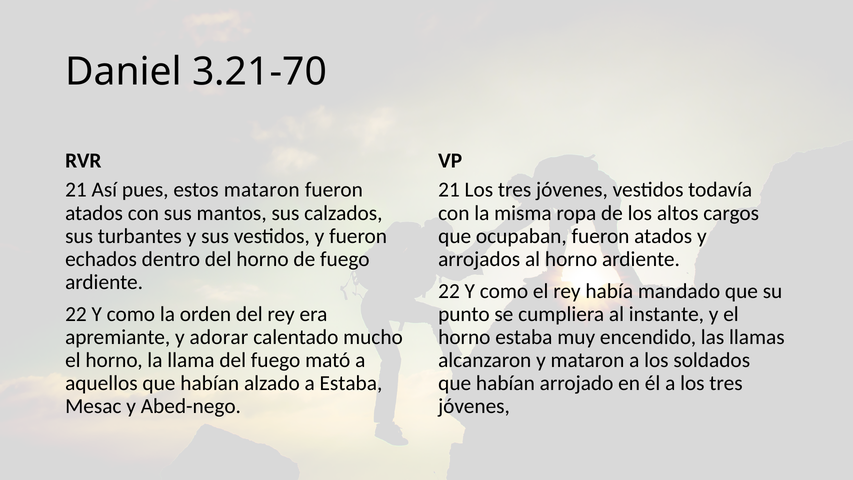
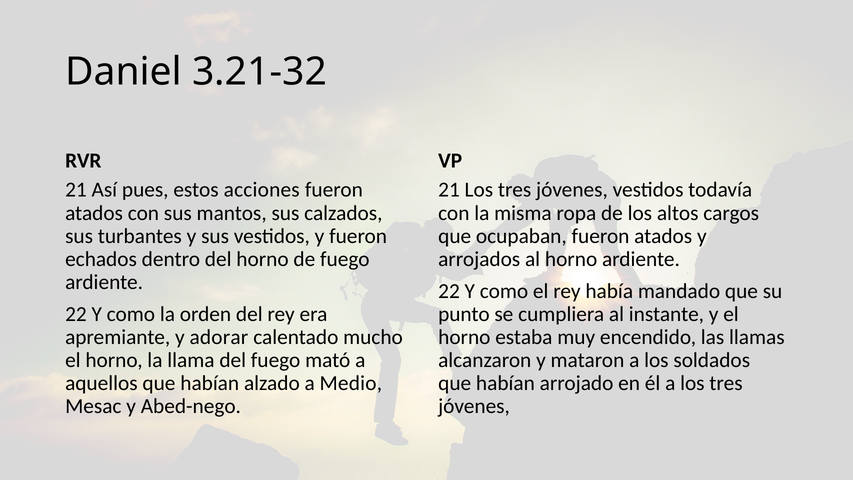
3.21-70: 3.21-70 -> 3.21-32 (259, 72)
estos mataron: mataron -> acciones (262, 190)
a Estaba: Estaba -> Medio (351, 383)
